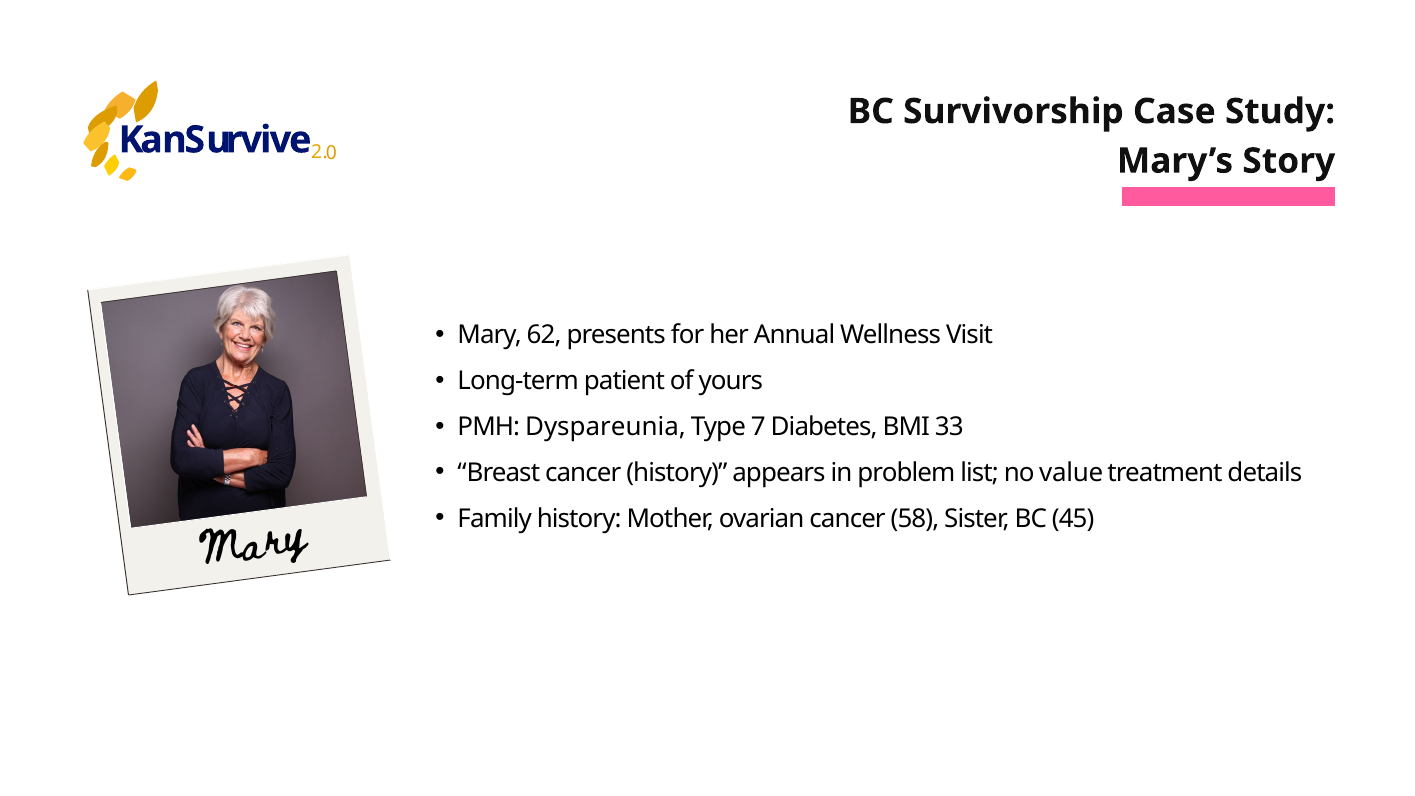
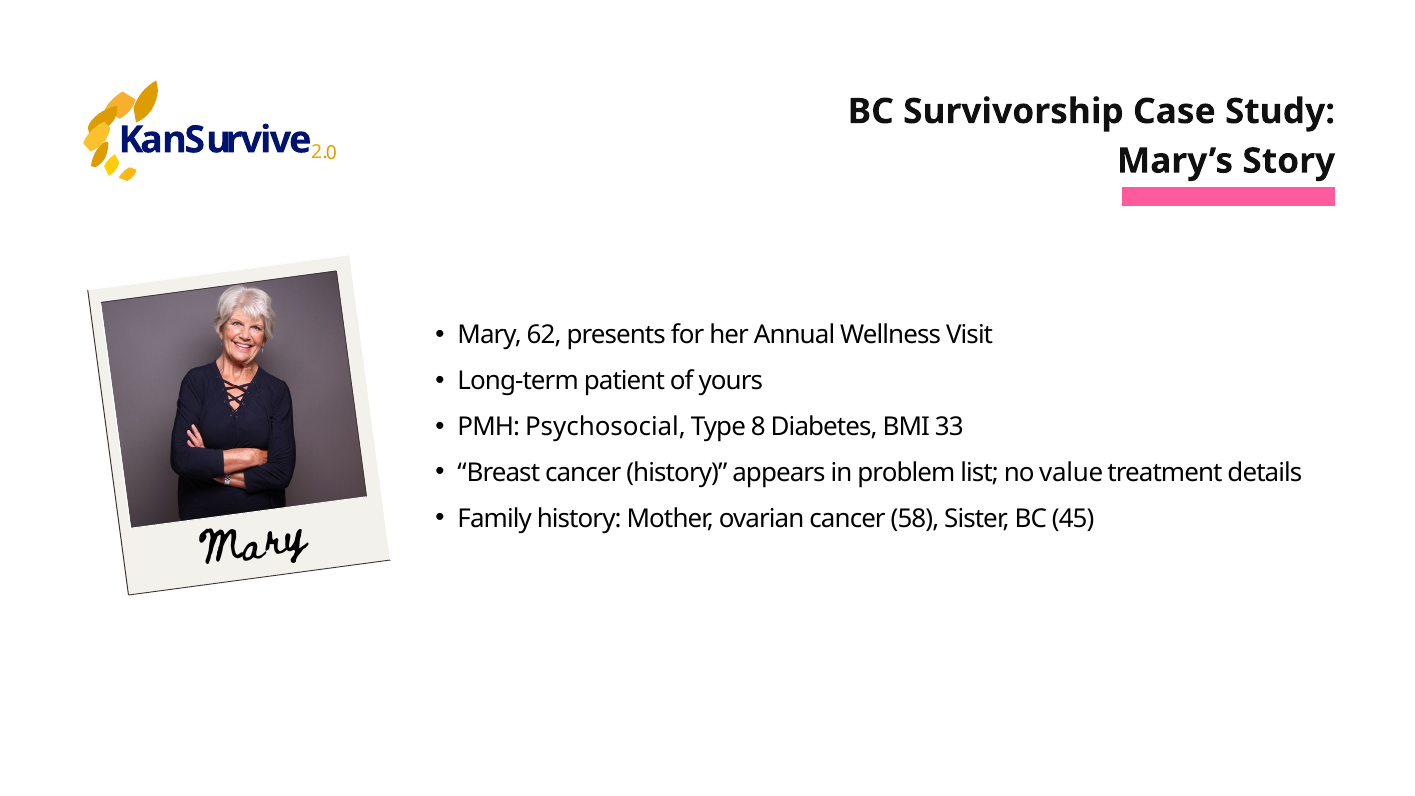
Dyspareunia: Dyspareunia -> Psychosocial (605, 427)
7: 7 -> 8 (758, 427)
